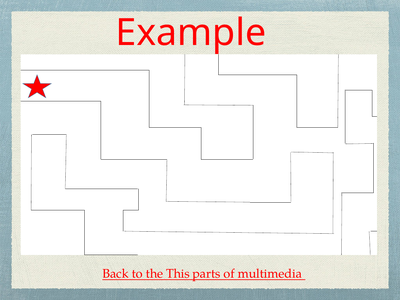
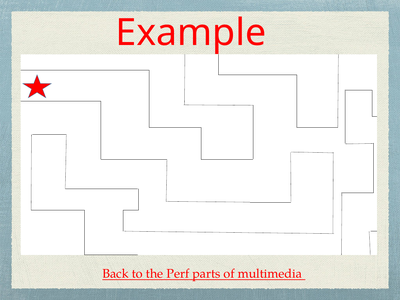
This: This -> Perf (178, 274)
